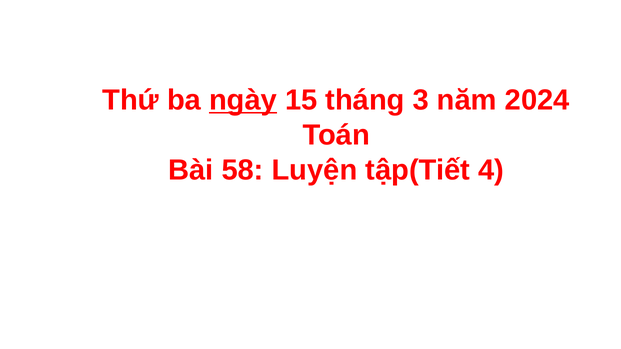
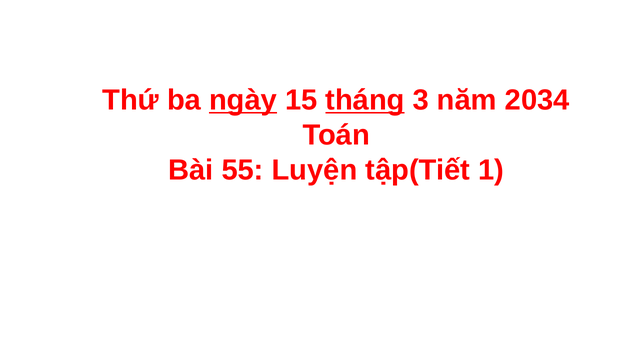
tháng underline: none -> present (365, 100)
2024: 2024 -> 2034 (537, 100)
58: 58 -> 55 (243, 170)
4: 4 -> 1 (491, 170)
